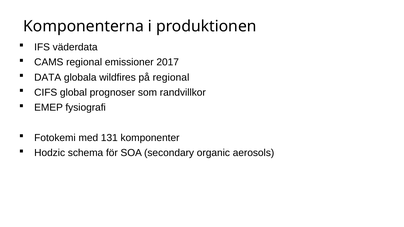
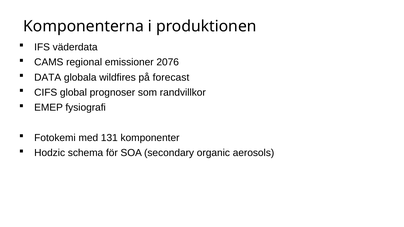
2017: 2017 -> 2076 (168, 62)
på regional: regional -> forecast (171, 77)
